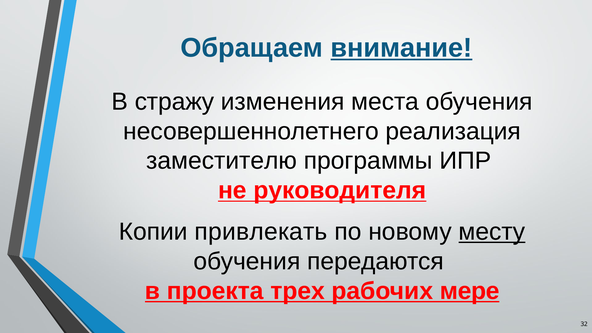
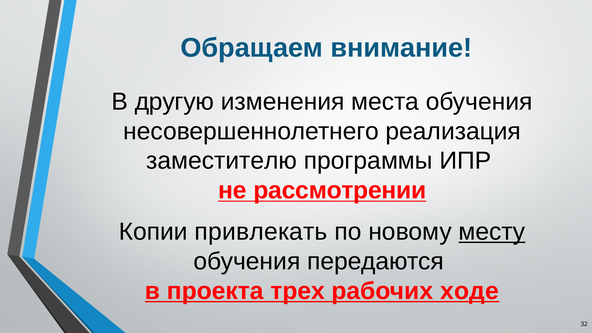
внимание underline: present -> none (401, 48)
стражу: стражу -> другую (174, 102)
руководителя: руководителя -> рассмотрении (340, 190)
мере: мере -> ходе (469, 291)
